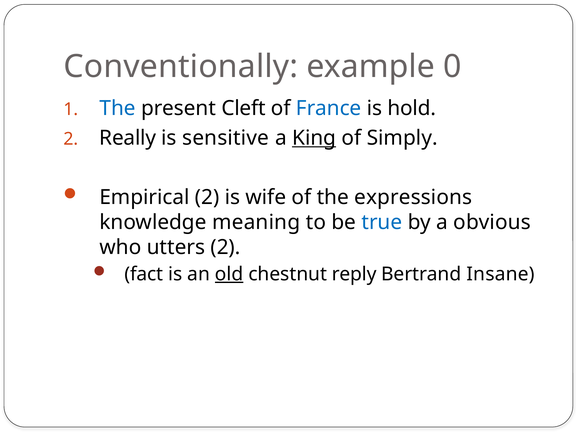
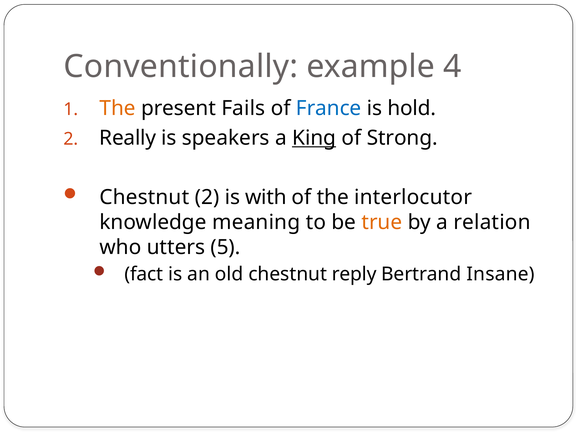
0: 0 -> 4 (452, 67)
The colour: blue -> orange (118, 108)
Cleft: Cleft -> Fails (243, 108)
sensitive: sensitive -> speakers (226, 138)
Simply: Simply -> Strong (402, 138)
Empirical: Empirical -> Chestnut (144, 197)
wife: wife -> with (266, 197)
expressions: expressions -> interlocutor (413, 197)
true colour: blue -> orange (382, 222)
obvious: obvious -> relation (492, 222)
utters 2: 2 -> 5 (225, 247)
old underline: present -> none (229, 274)
